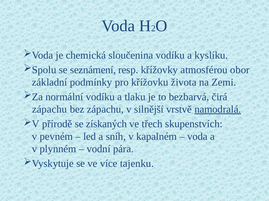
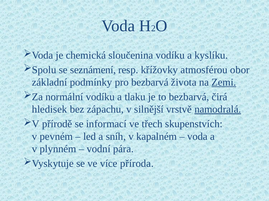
pro křížovku: křížovku -> bezbarvá (150, 83)
Zemi underline: none -> present (224, 83)
zápachu: zápachu -> hledisek (50, 110)
získaných: získaných -> informací (106, 124)
tajenku: tajenku -> příroda (137, 164)
